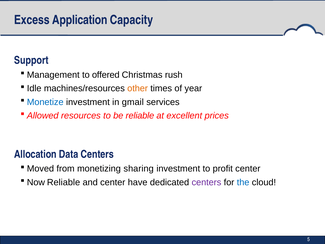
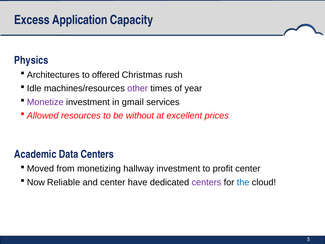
Support: Support -> Physics (31, 60)
Management: Management -> Architectures (53, 75)
other colour: orange -> purple (138, 88)
Monetize colour: blue -> purple (45, 102)
be reliable: reliable -> without (140, 116)
Allocation: Allocation -> Academic (35, 154)
sharing: sharing -> hallway (139, 169)
